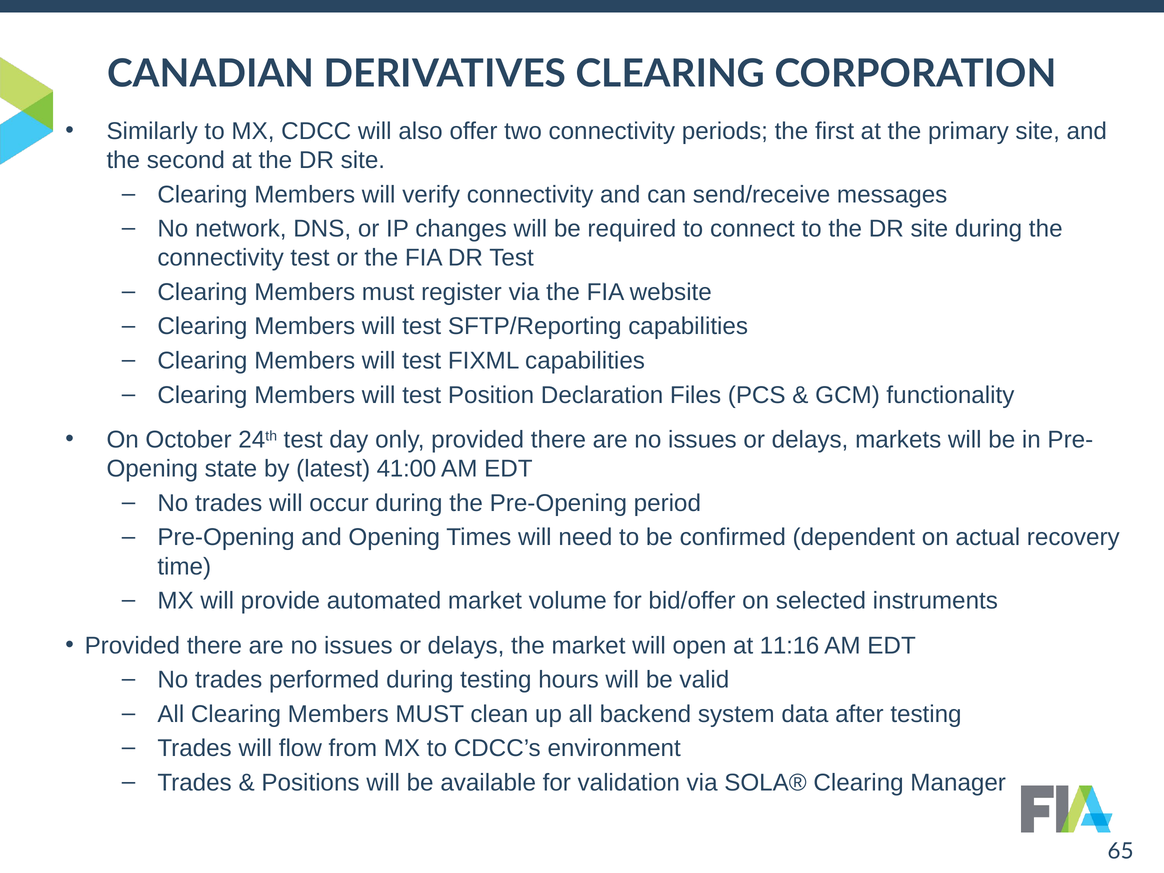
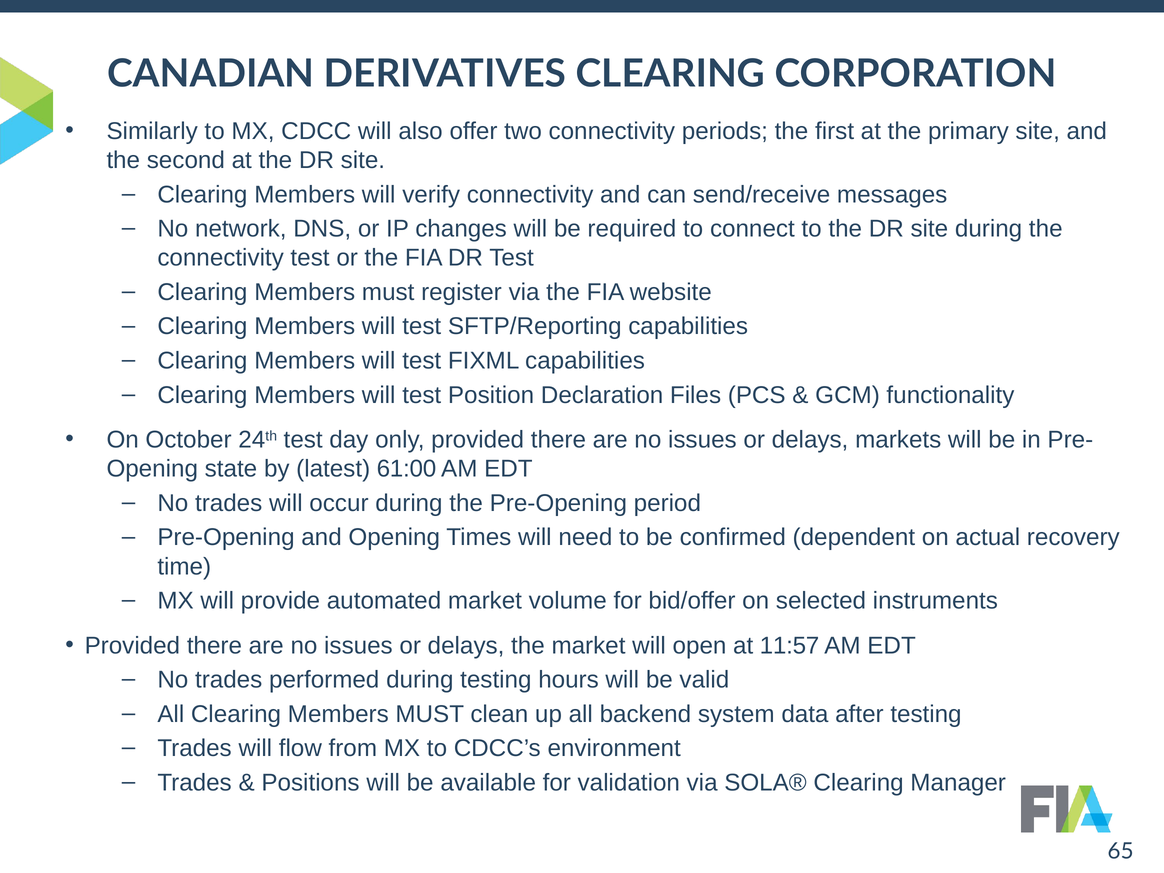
41:00: 41:00 -> 61:00 (406, 469)
11:16: 11:16 -> 11:57 (790, 646)
